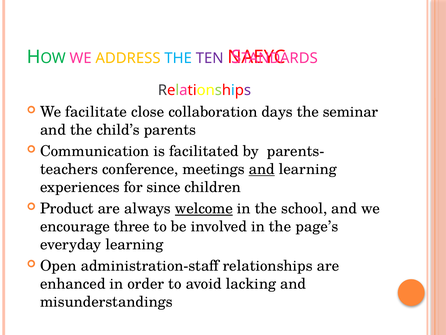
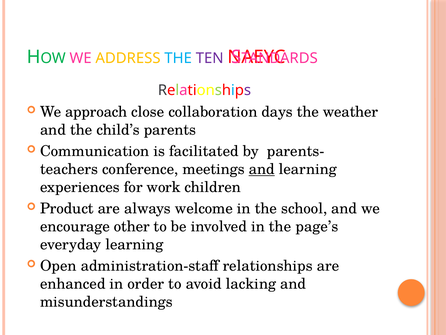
facilitate: facilitate -> approach (96, 112)
seminar: seminar -> weather (350, 112)
since: since -> work (164, 187)
welcome underline: present -> none (204, 208)
three: three -> other (132, 226)
